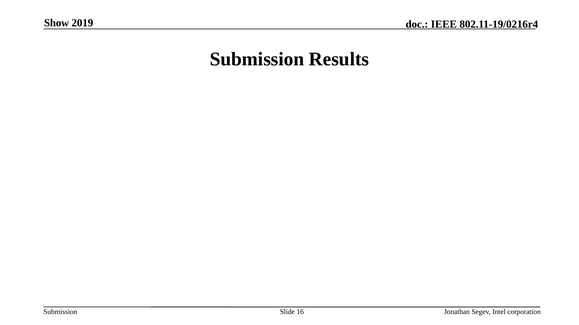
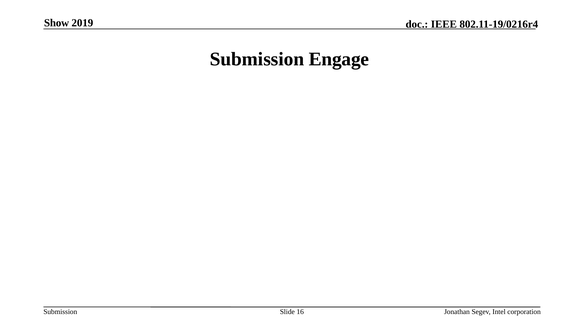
Results: Results -> Engage (339, 59)
